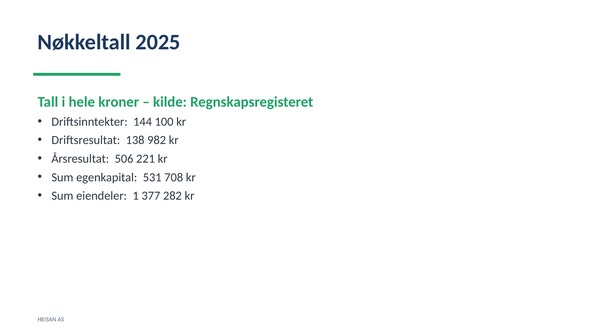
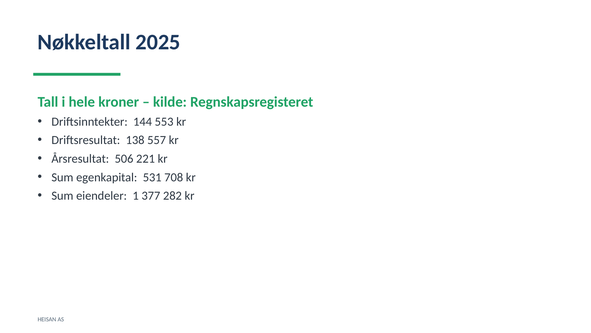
100: 100 -> 553 (164, 122)
982: 982 -> 557 (157, 140)
